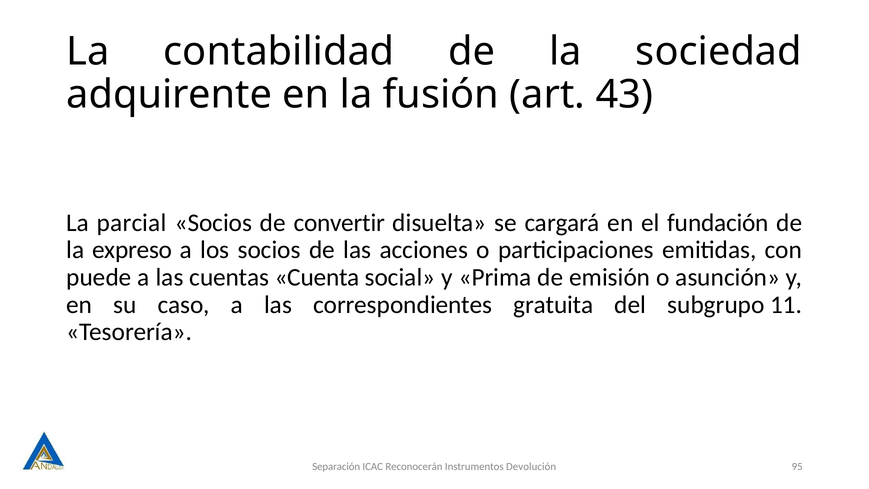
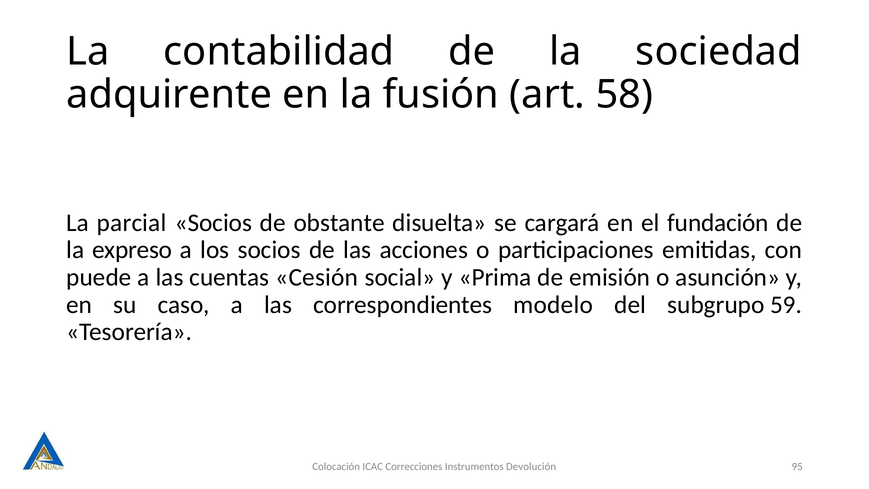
43: 43 -> 58 (624, 95)
convertir: convertir -> obstante (339, 223)
Cuenta: Cuenta -> Cesión (317, 277)
gratuita: gratuita -> modelo (553, 305)
11: 11 -> 59 (786, 305)
Separación: Separación -> Colocación (336, 467)
Reconocerán: Reconocerán -> Correcciones (414, 467)
